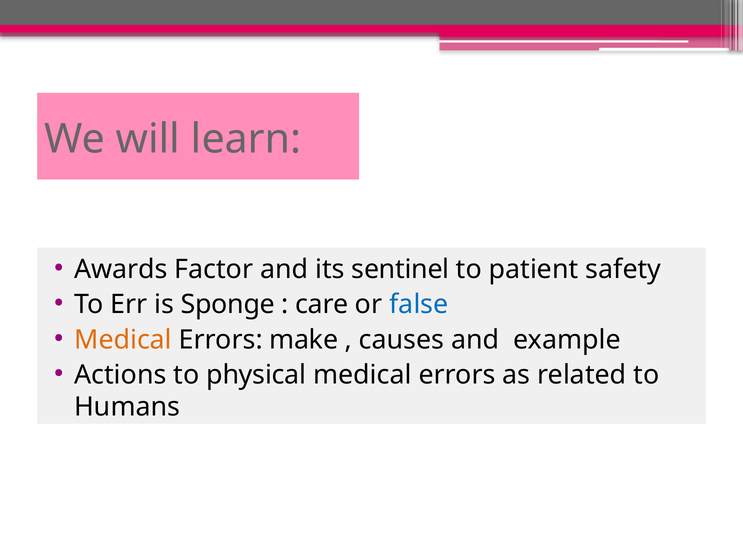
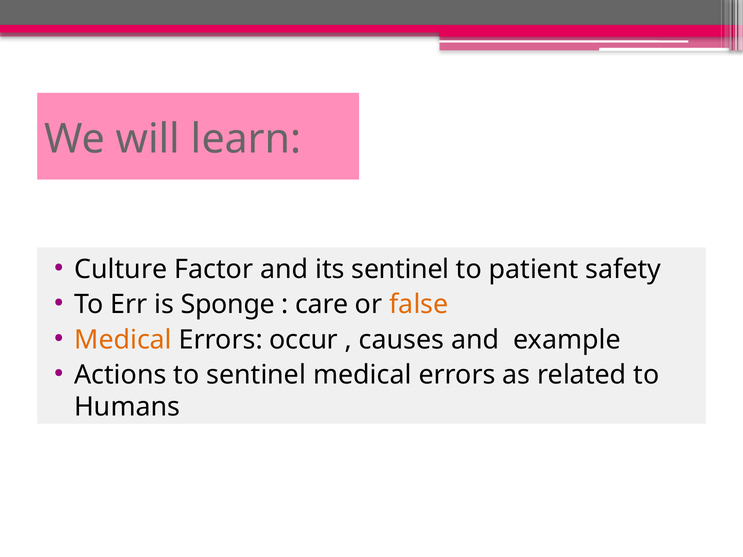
Awards: Awards -> Culture (121, 269)
false colour: blue -> orange (419, 305)
make: make -> occur (304, 340)
to physical: physical -> sentinel (256, 375)
